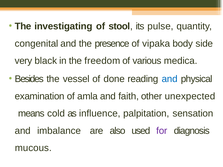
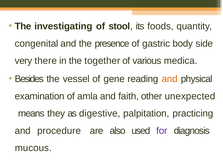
pulse: pulse -> foods (160, 26)
vipaka: vipaka -> gastric (156, 44)
black: black -> there (46, 61)
freedom: freedom -> together (102, 61)
done: done -> gene (114, 79)
and colour: blue -> orange (170, 79)
cold: cold -> they (56, 114)
influence: influence -> digestive (100, 114)
sensation: sensation -> practicing (193, 114)
imbalance: imbalance -> procedure (59, 131)
